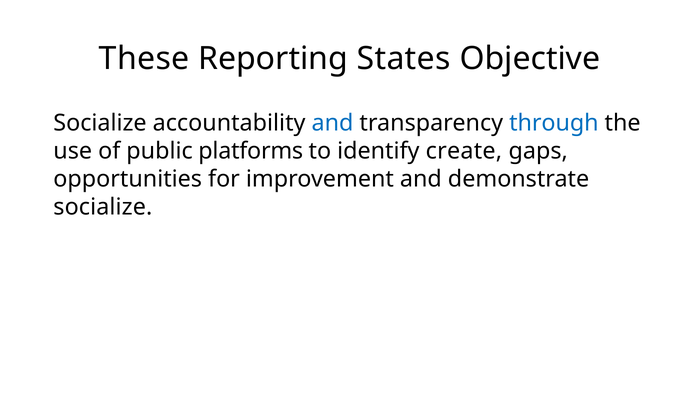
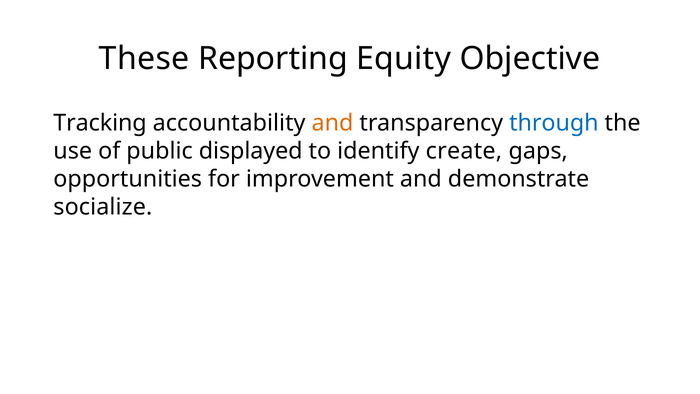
States: States -> Equity (404, 59)
Socialize: Socialize -> Tracking (100, 123)
and colour: blue -> orange (332, 123)
platforms: platforms -> displayed (251, 151)
